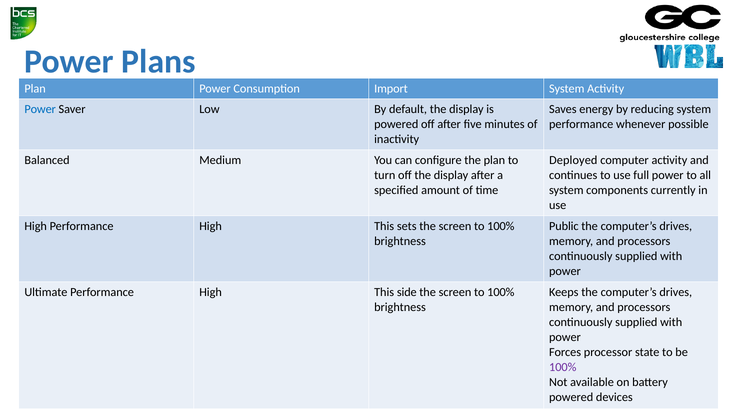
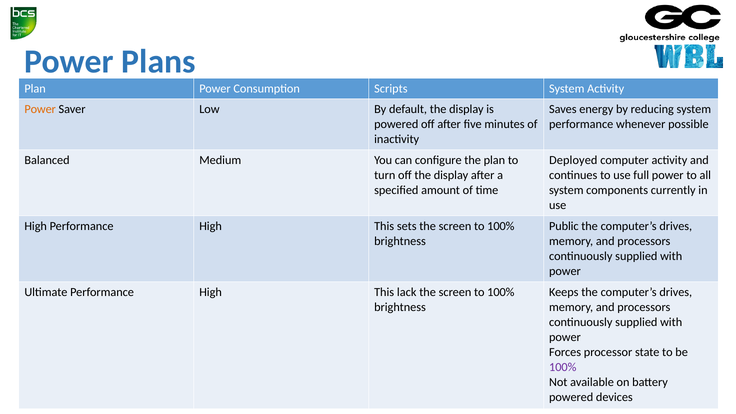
Import: Import -> Scripts (391, 89)
Power colour: blue -> orange (40, 109)
side: side -> lack (407, 292)
